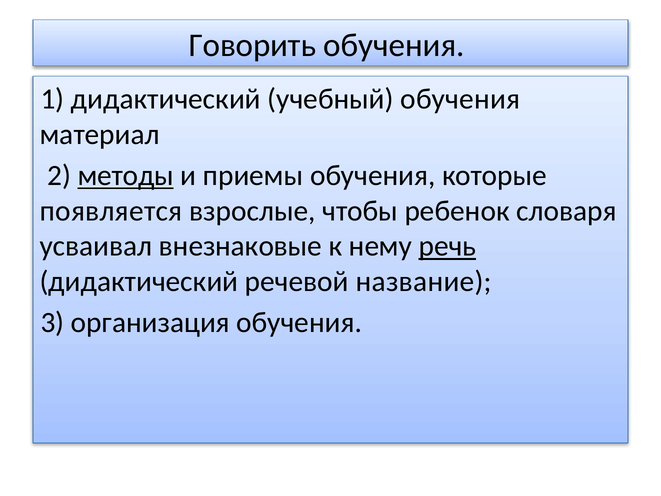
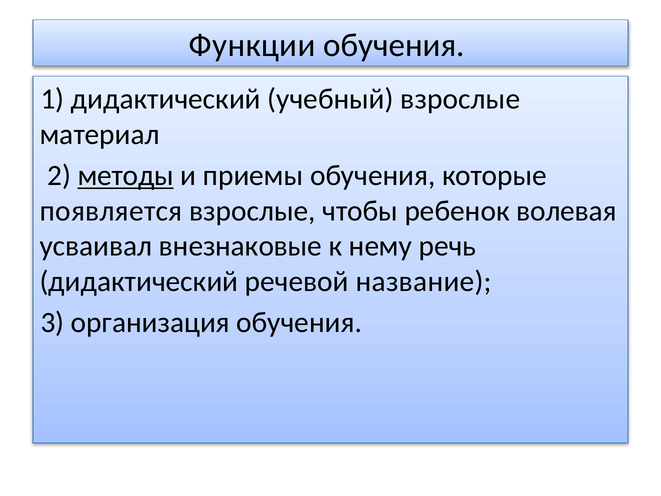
Говорить: Говорить -> Функции (252, 45)
учебный обучения: обучения -> взрослые (460, 99)
словаря: словаря -> волевая (567, 211)
речь underline: present -> none (447, 246)
